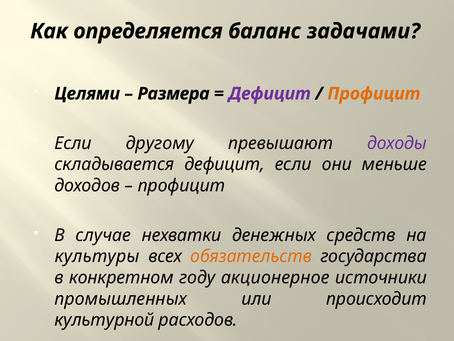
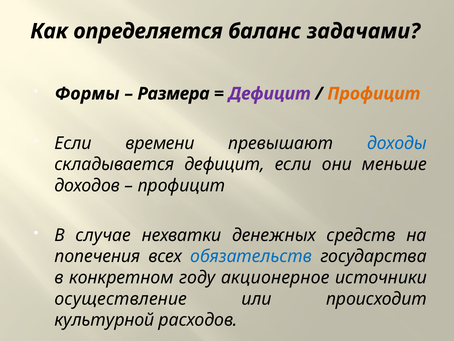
Целями: Целями -> Формы (87, 94)
другому: другому -> времени (160, 143)
доходы colour: purple -> blue (397, 143)
культуры: культуры -> попечения (97, 256)
обязательств colour: orange -> blue (251, 256)
промышленных: промышленных -> осуществление (121, 298)
